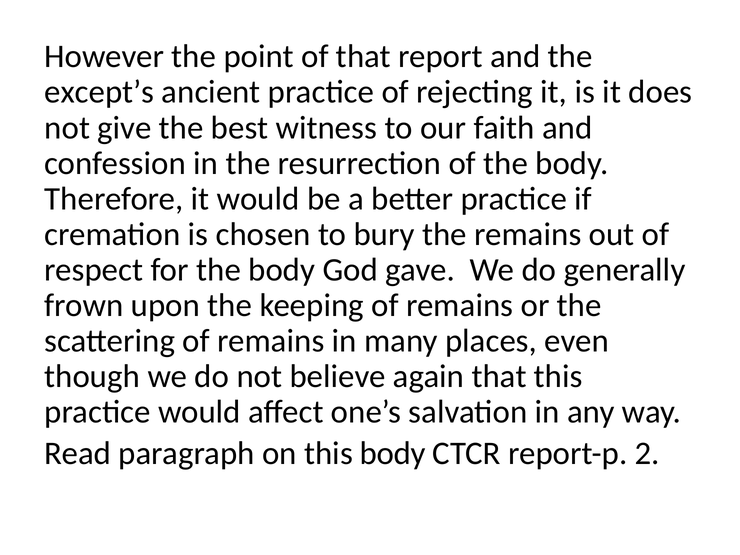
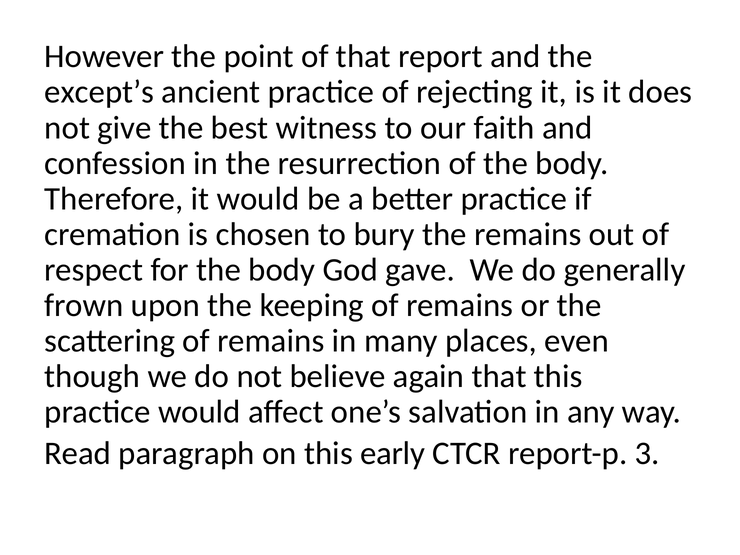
this body: body -> early (393, 453)
2: 2 -> 3 (647, 453)
